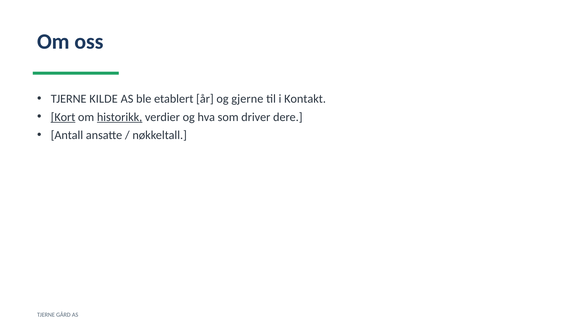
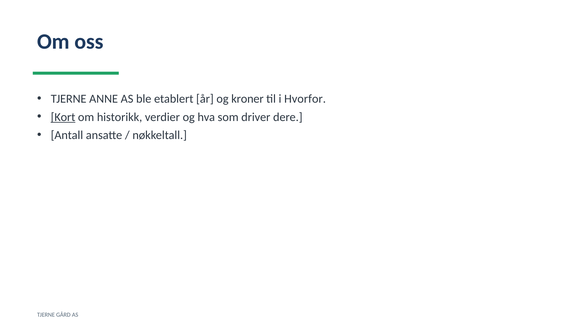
KILDE: KILDE -> ANNE (104, 99)
gjerne: gjerne -> kroner (247, 99)
Kontakt: Kontakt -> Hvorfor (305, 99)
historikk underline: present -> none (120, 117)
